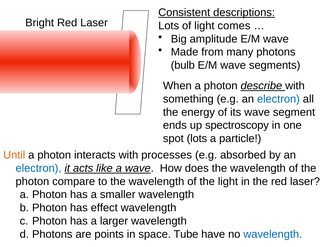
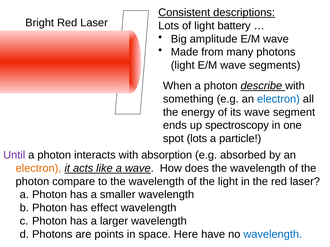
comes: comes -> battery (234, 26)
bulb: bulb -> light (183, 65)
Until colour: orange -> purple (14, 155)
processes: processes -> absorption (167, 155)
electron colour: blue -> orange (39, 169)
Tube: Tube -> Here (186, 235)
